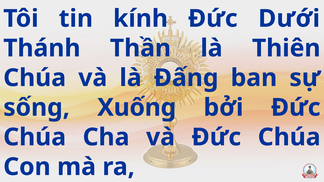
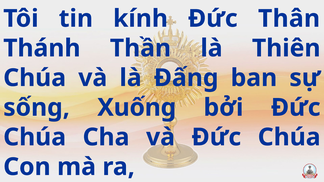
Dưới: Dưới -> Thân (289, 19)
